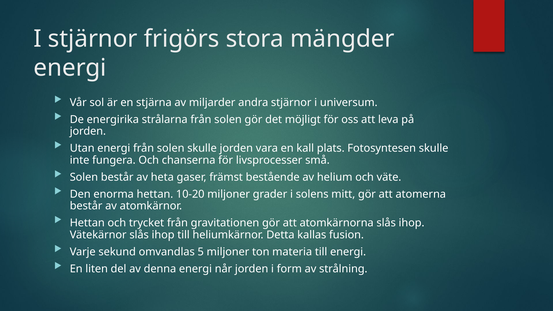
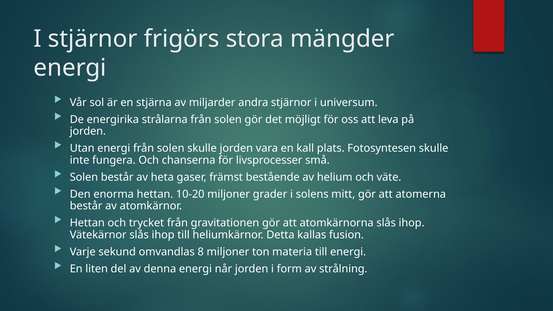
5: 5 -> 8 (201, 252)
